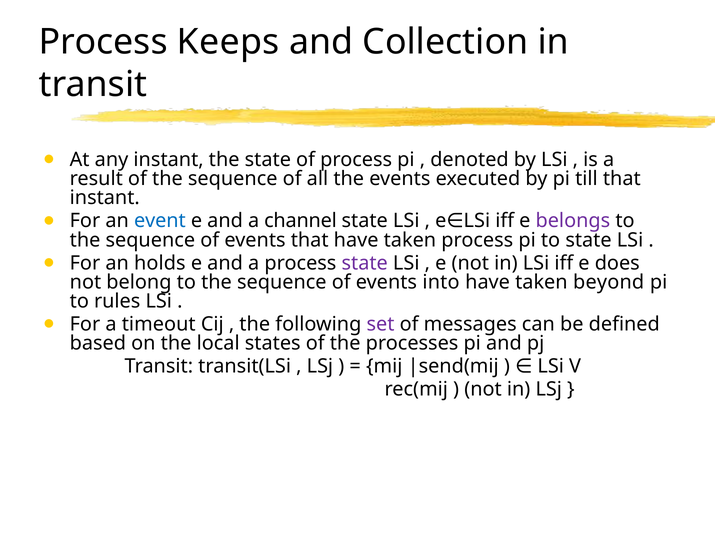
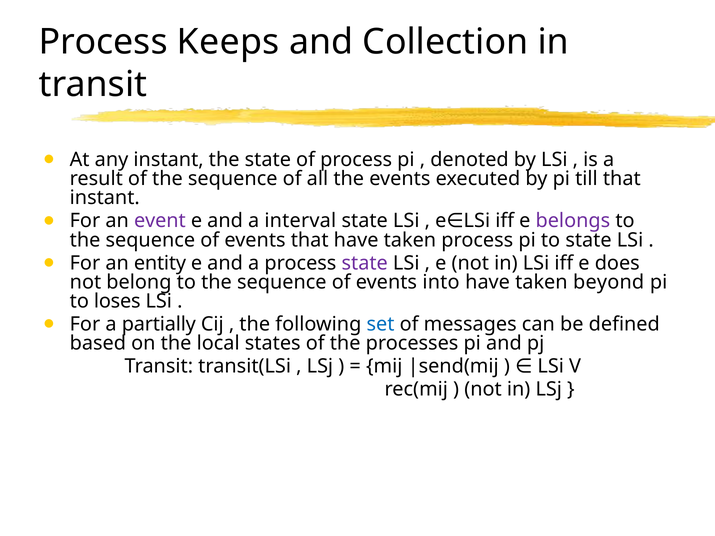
event colour: blue -> purple (160, 221)
channel: channel -> interval (300, 221)
holds: holds -> entity (160, 263)
rules: rules -> loses (117, 301)
timeout: timeout -> partially (159, 324)
set colour: purple -> blue (380, 324)
